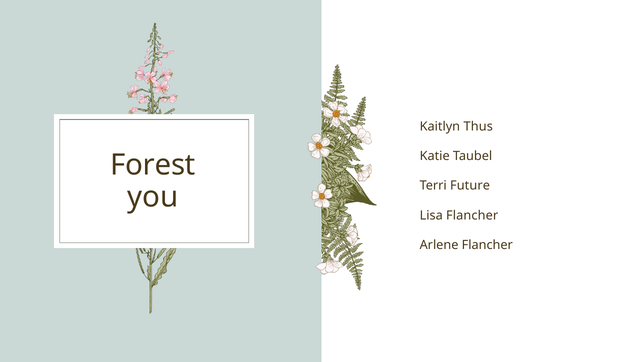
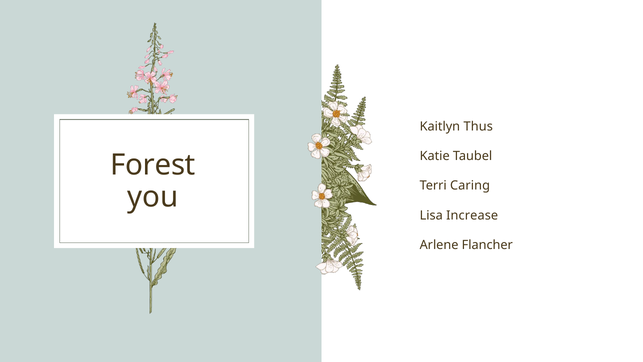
Future: Future -> Caring (470, 186)
Lisa Flancher: Flancher -> Increase (472, 215)
